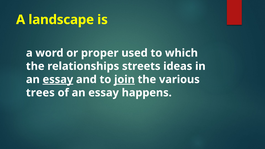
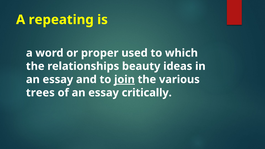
landscape: landscape -> repeating (61, 20)
streets: streets -> beauty (141, 66)
essay underline: present -> none (58, 79)
happens: happens -> critically (147, 93)
